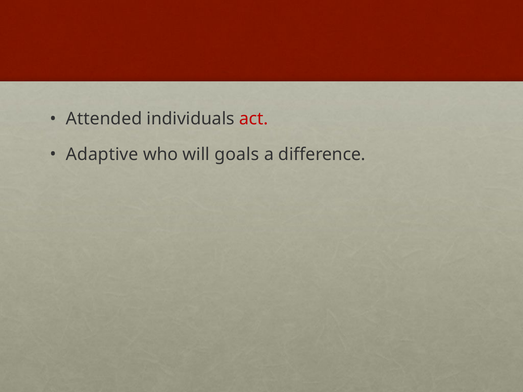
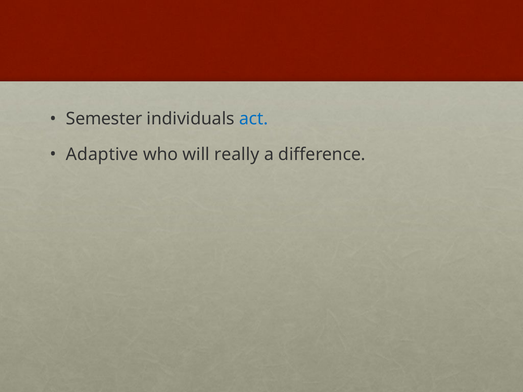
Attended: Attended -> Semester (104, 119)
act colour: red -> blue (254, 119)
goals: goals -> really (237, 154)
